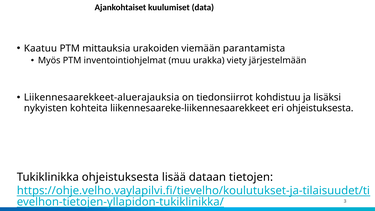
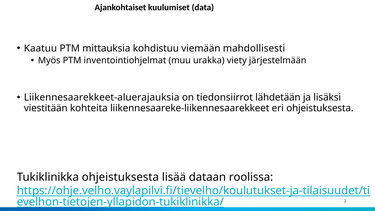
urakoiden: urakoiden -> kohdistuu (156, 48)
parantamista: parantamista -> mahdollisesti (254, 48)
kohdistuu: kohdistuu -> lähdetään (278, 97)
nykyisten: nykyisten -> viestitään (46, 108)
tietojen: tietojen -> roolissa (251, 177)
